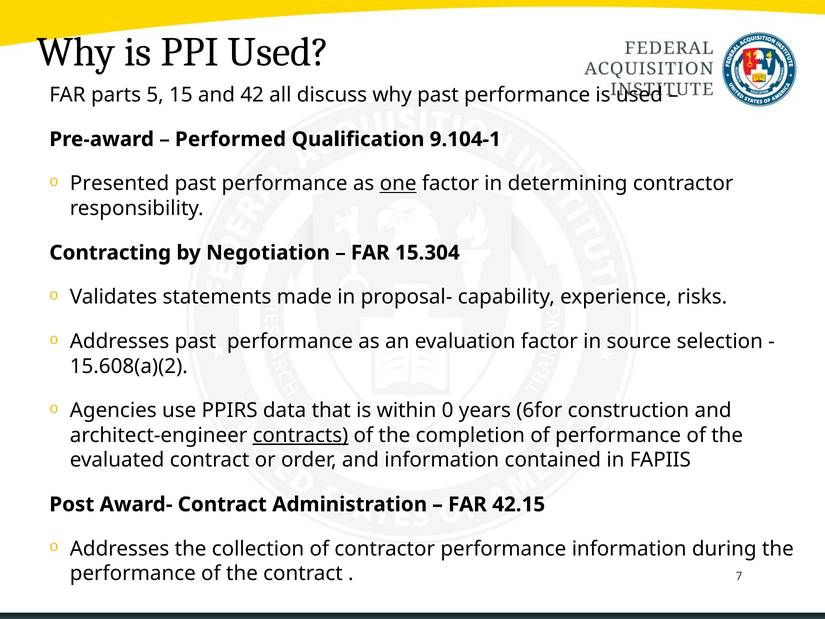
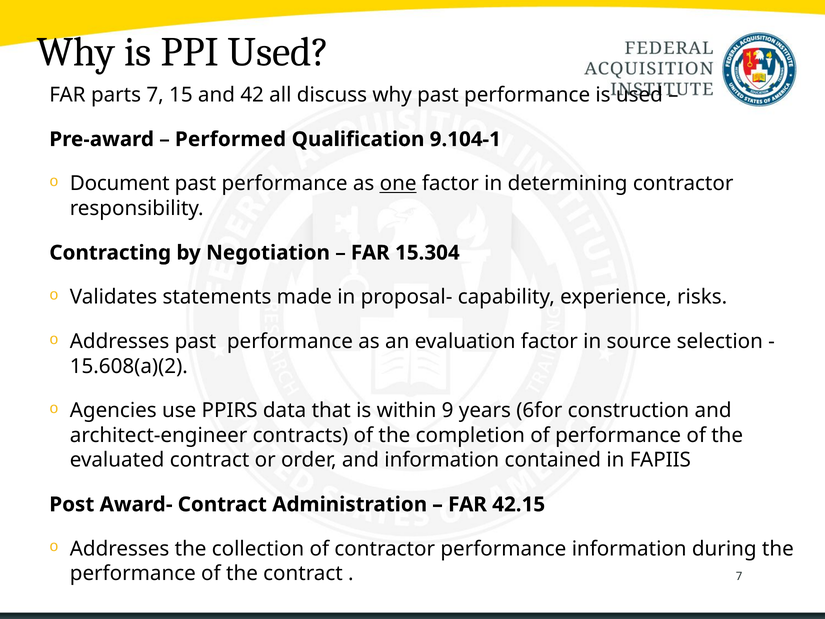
parts 5: 5 -> 7 (155, 95)
Presented: Presented -> Document (120, 184)
0: 0 -> 9 (448, 410)
contracts underline: present -> none (300, 435)
